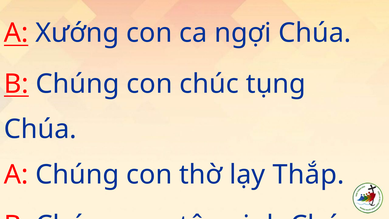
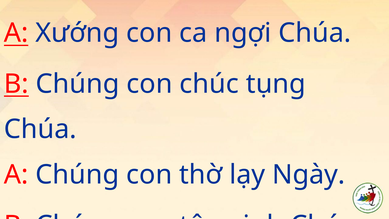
Thắp: Thắp -> Ngày (309, 175)
